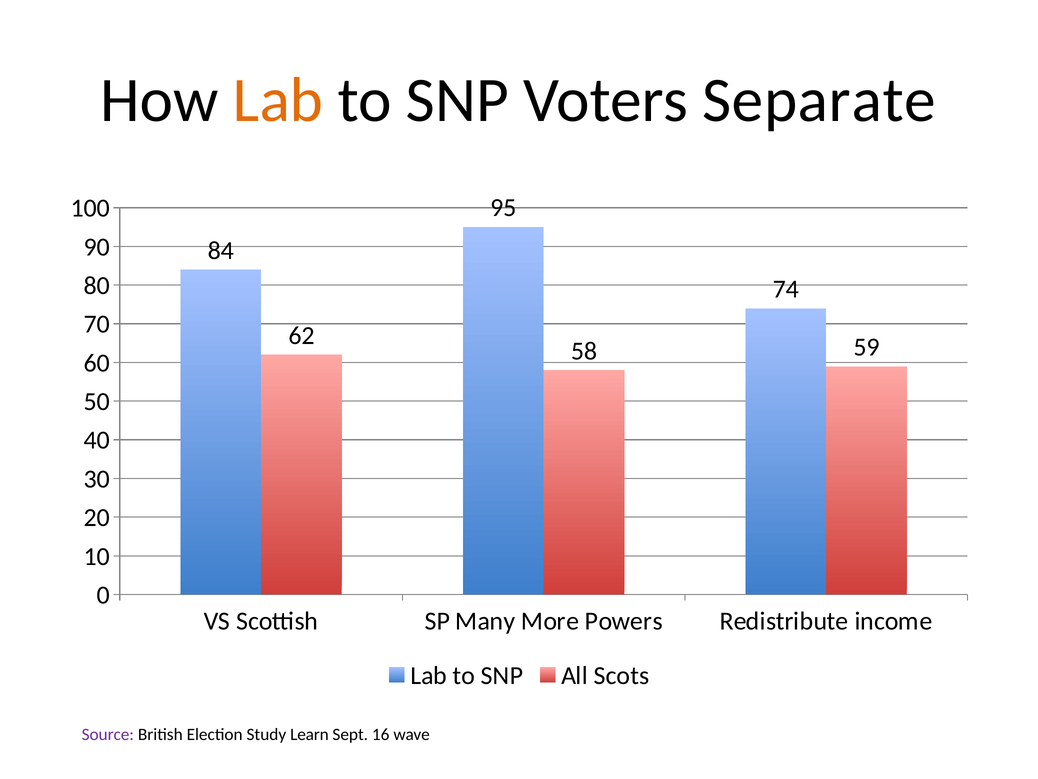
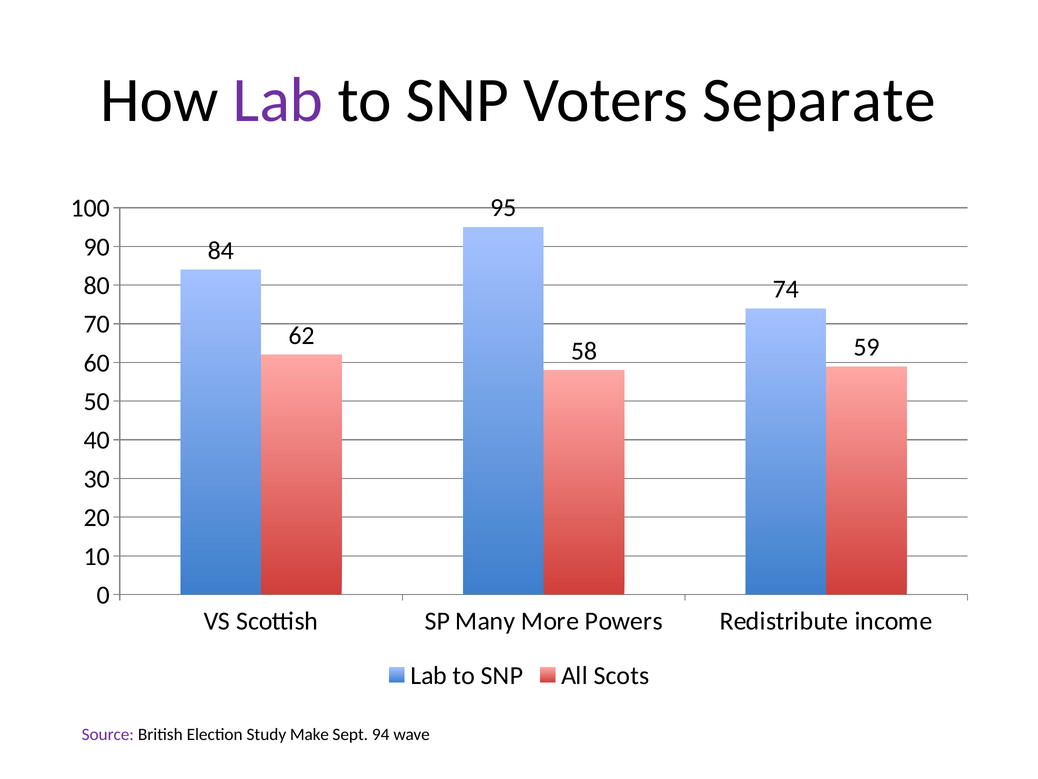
Lab colour: orange -> purple (278, 100)
Learn: Learn -> Make (309, 734)
16: 16 -> 94 (381, 734)
